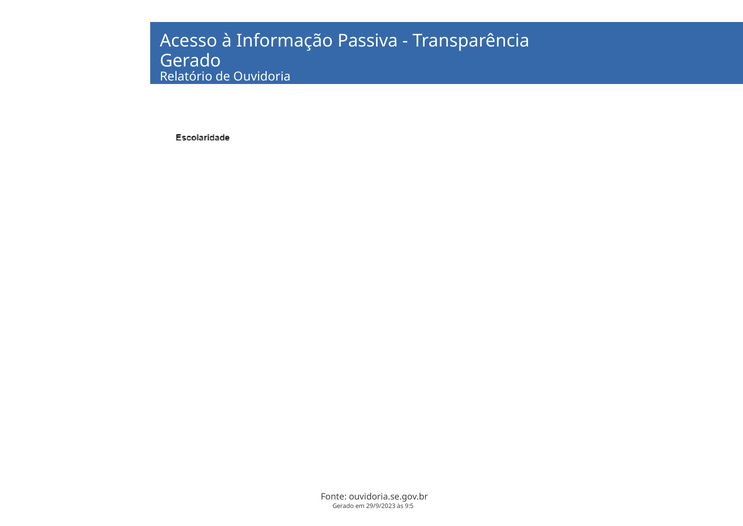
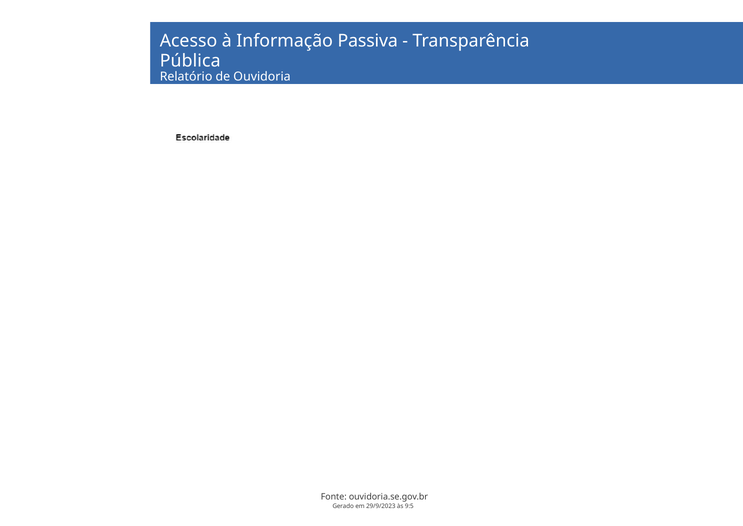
Gerado: Gerado -> Pública (190, 61)
